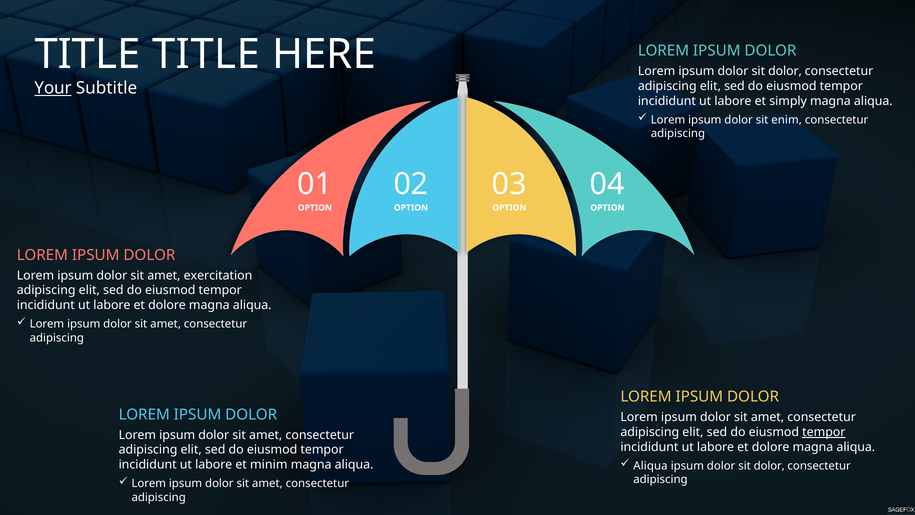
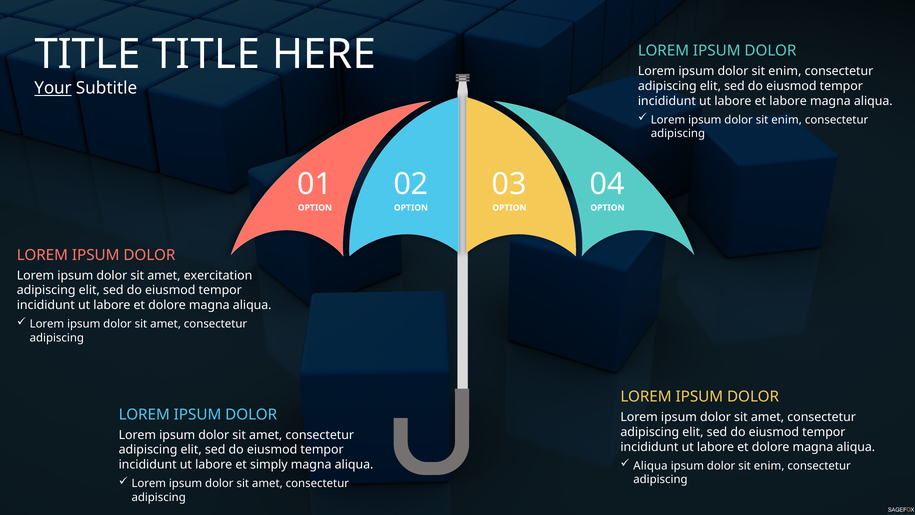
dolor: dolor -> enim (785, 71)
et simply: simply -> labore (788, 101)
tempor underline: present -> none (824, 432)
dolor: dolor -> enim (769, 466)
minim: minim -> simply (269, 464)
